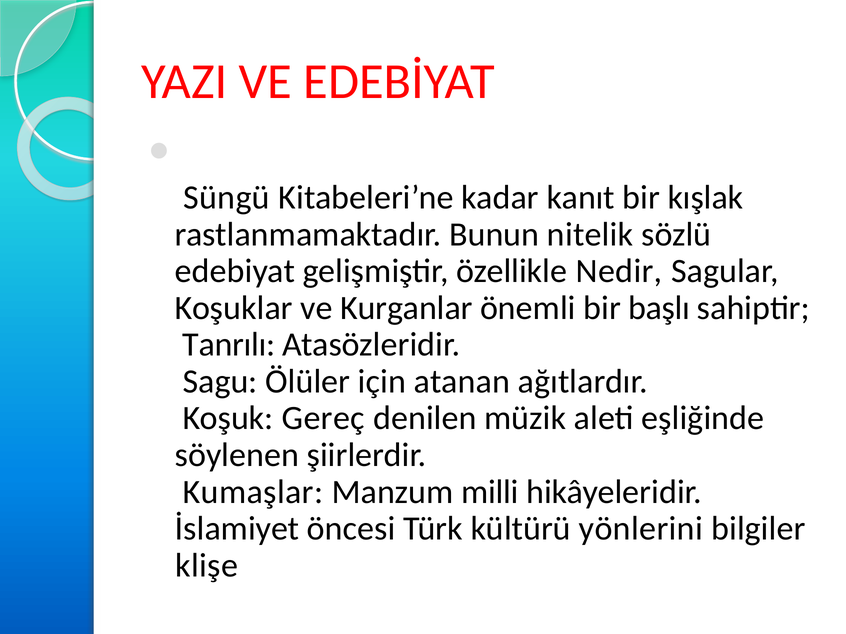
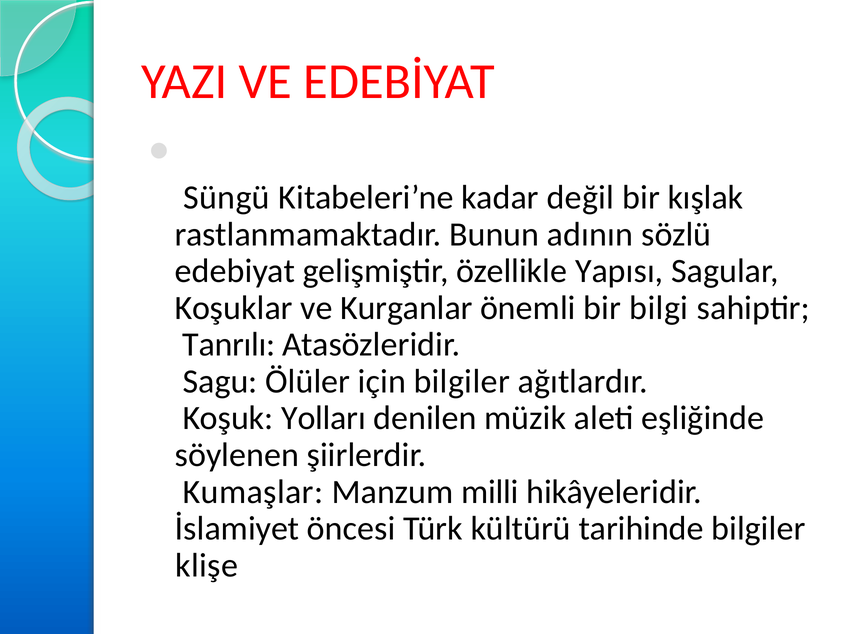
kanıt: kanıt -> değil (580, 198)
nitelik: nitelik -> adının (590, 235)
Nedir: Nedir -> Yapısı (619, 271)
başlı: başlı -> bilgi (659, 308)
için atanan: atanan -> bilgiler (462, 382)
Gereç: Gereç -> Yolları (324, 419)
yönlerini: yönlerini -> tarihinde (641, 529)
